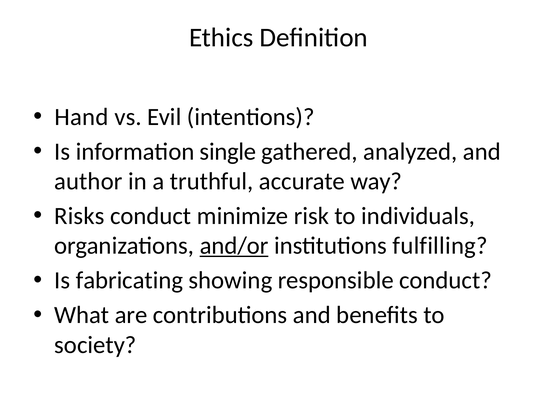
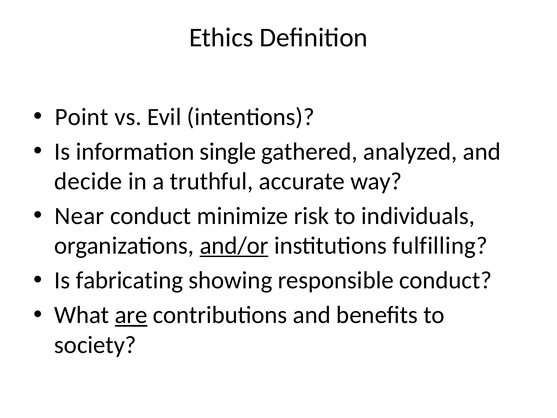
Hand: Hand -> Point (82, 117)
author: author -> decide (88, 181)
Risks: Risks -> Near (79, 216)
are underline: none -> present (131, 315)
